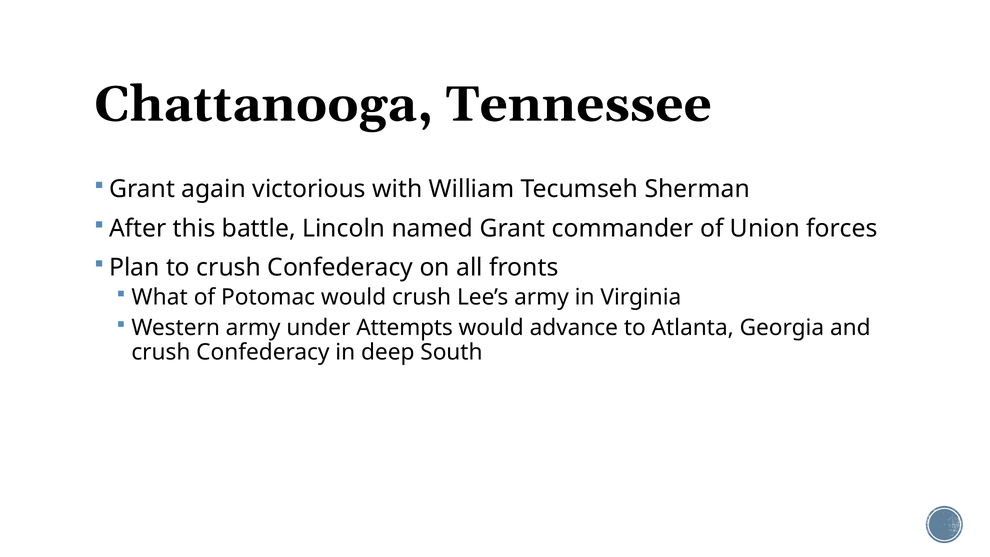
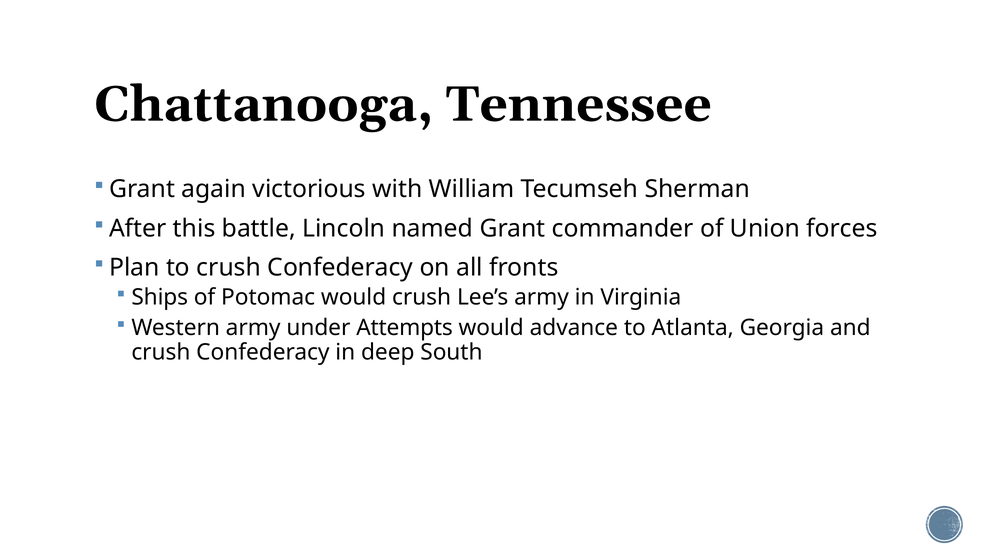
What: What -> Ships (160, 297)
